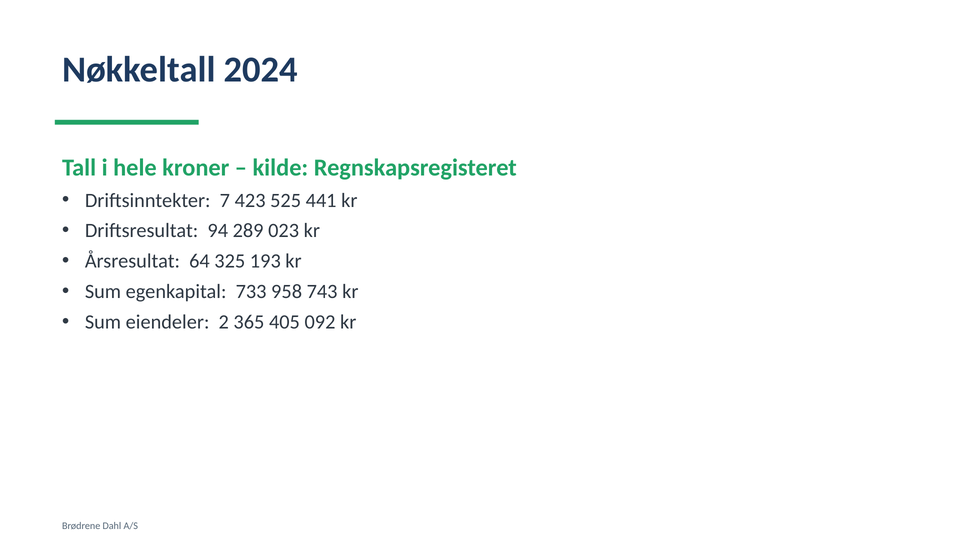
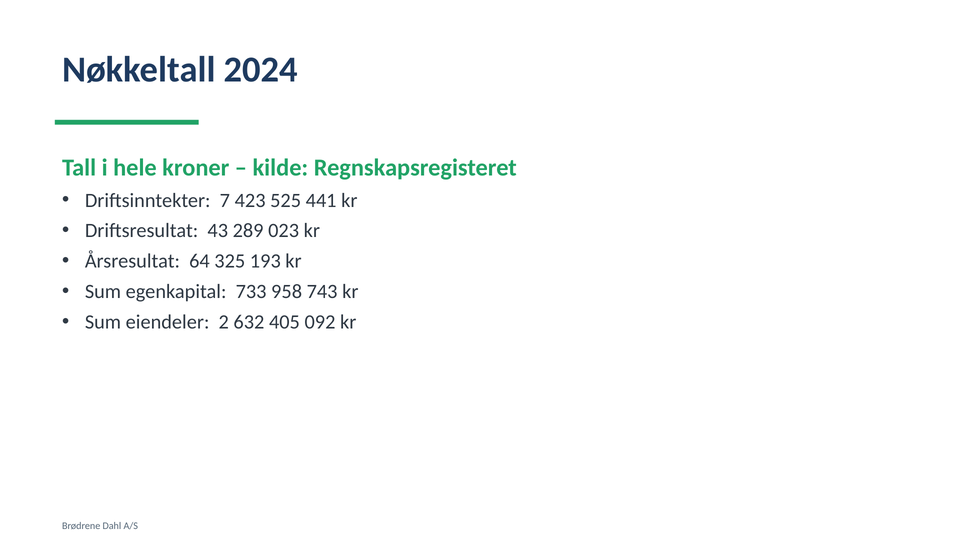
94: 94 -> 43 (218, 231)
365: 365 -> 632 (249, 322)
